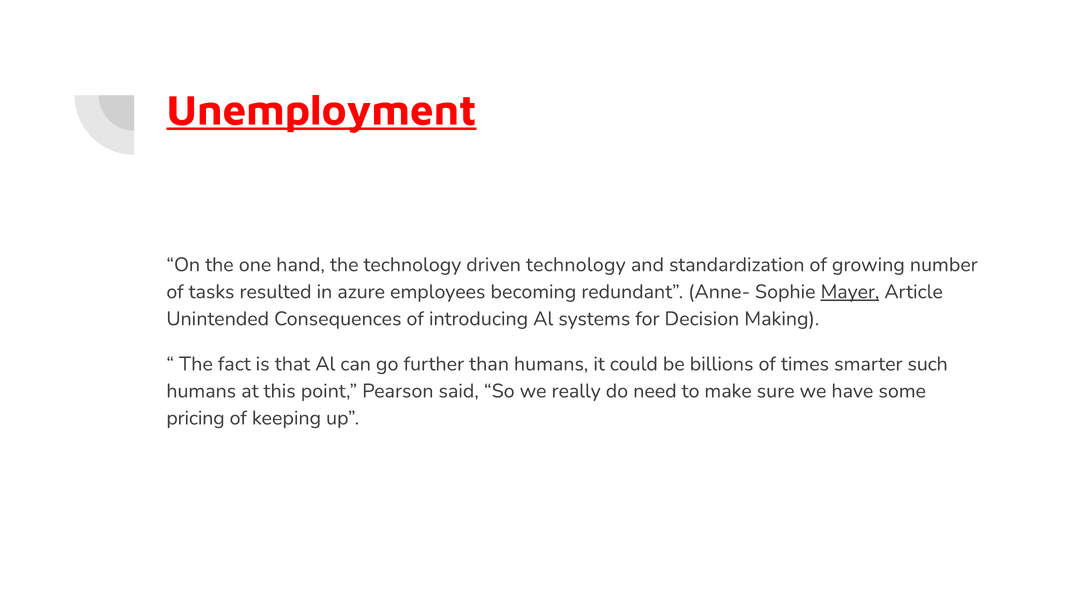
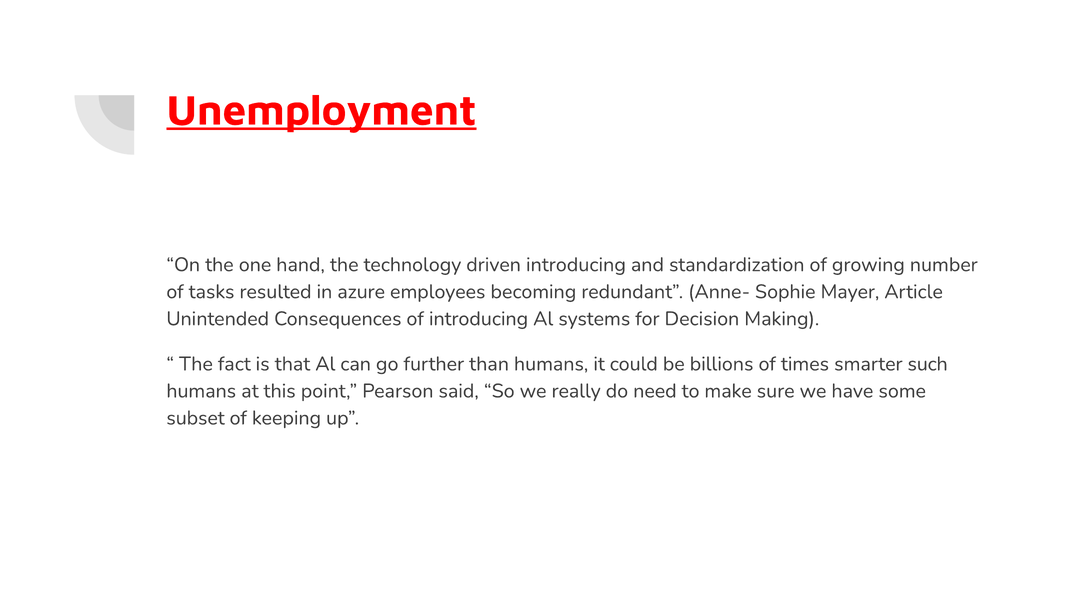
driven technology: technology -> introducing (576, 265)
Mayer underline: present -> none (850, 292)
pricing: pricing -> subset (195, 418)
